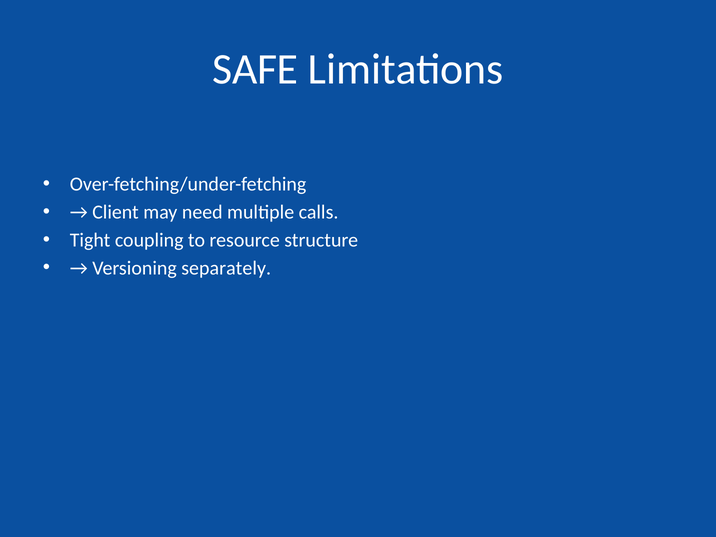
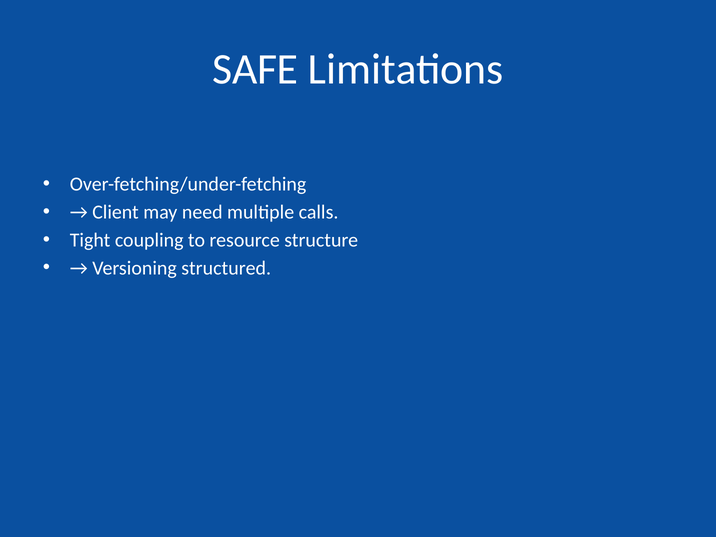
separately: separately -> structured (226, 268)
